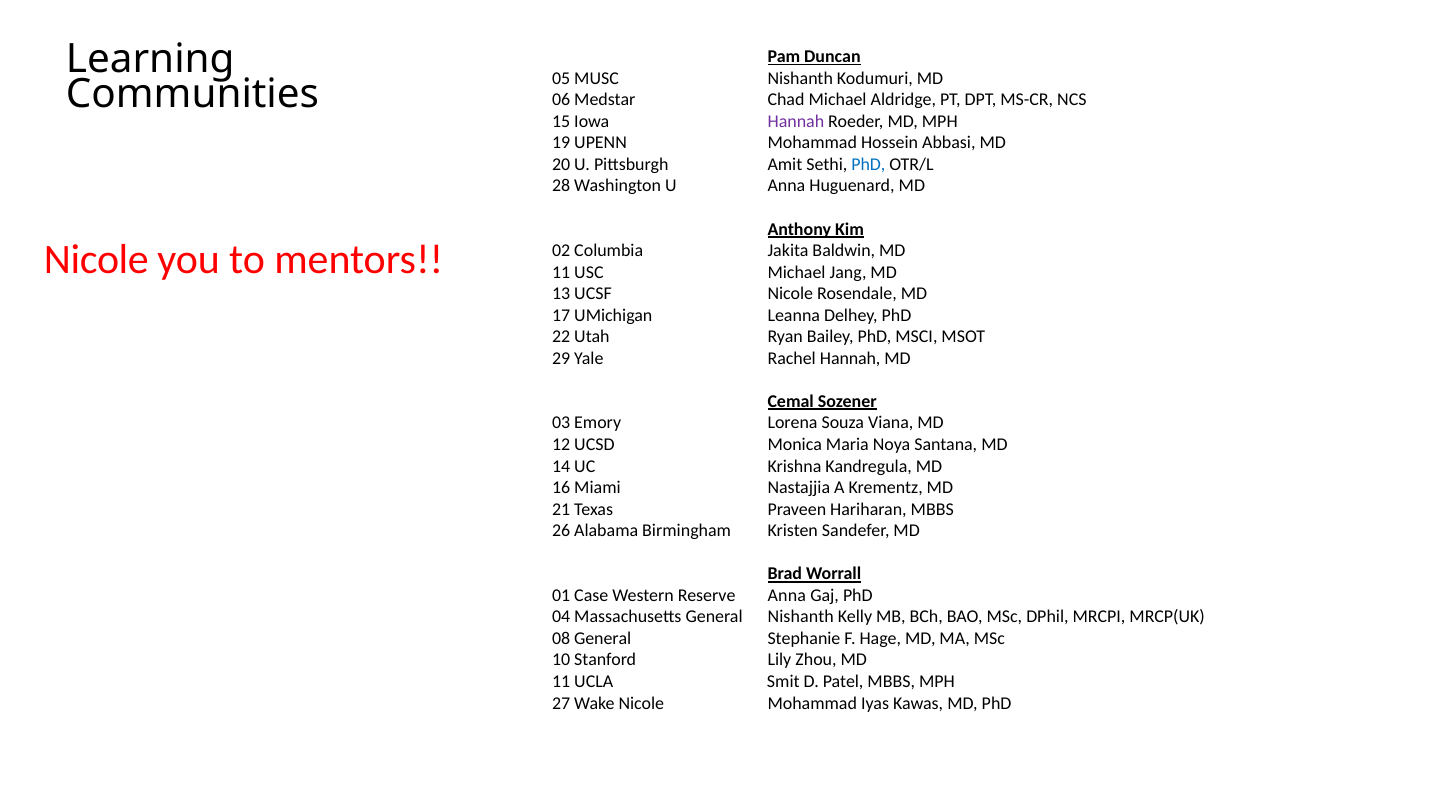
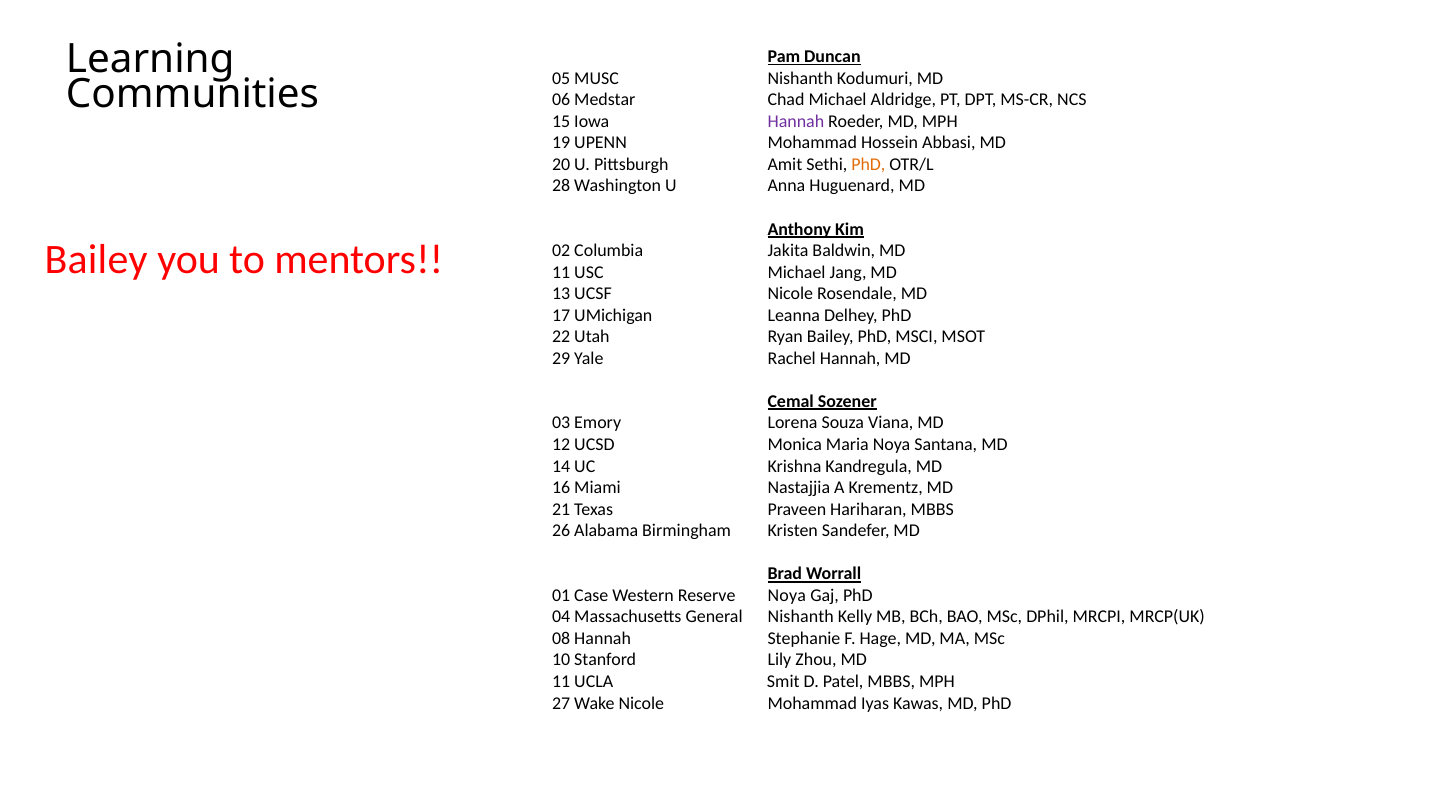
PhD colour: blue -> orange (868, 165)
Nicole: Nicole -> Bailey (96, 260)
Reserve Anna: Anna -> Noya (787, 596)
08 General: General -> Hannah (603, 639)
